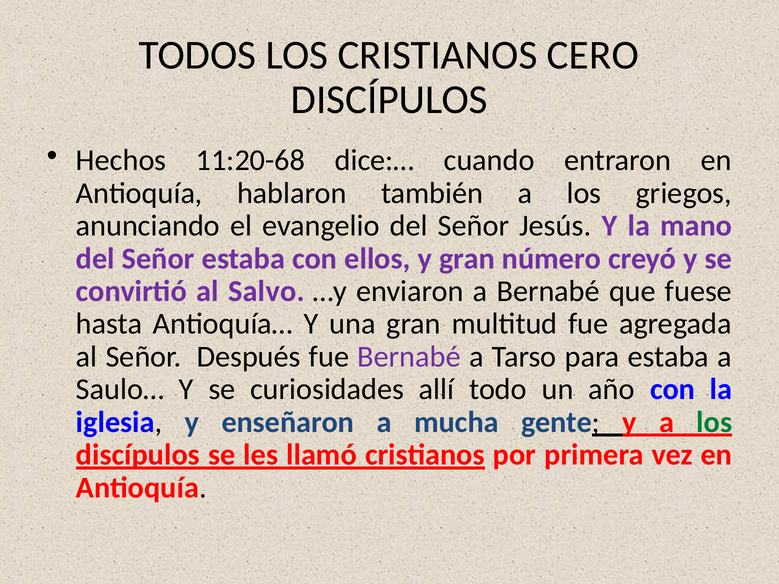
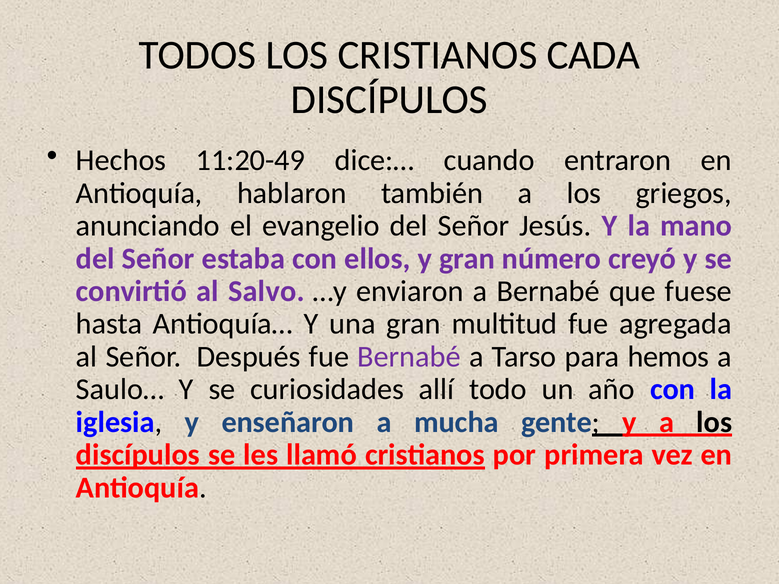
CERO: CERO -> CADA (593, 55)
11:20-68: 11:20-68 -> 11:20-49 (250, 161)
para estaba: estaba -> hemos (668, 357)
los colour: green -> black (714, 422)
